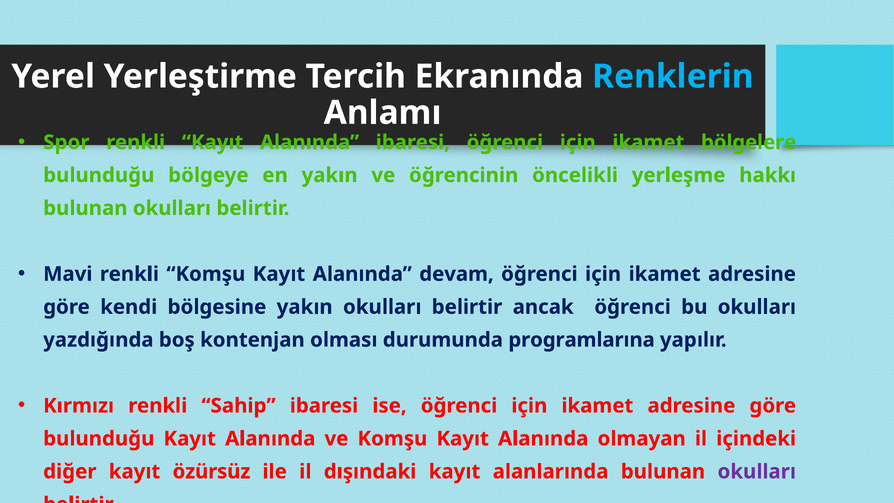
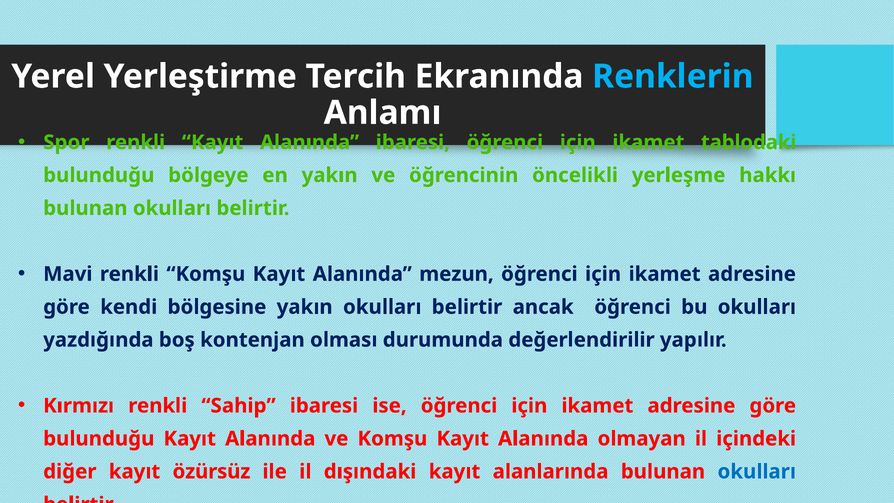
bölgelere: bölgelere -> tablodaki (749, 142)
devam: devam -> mezun (456, 274)
programlarına: programlarına -> değerlendirilir (582, 340)
okulları colour: purple -> blue (757, 472)
